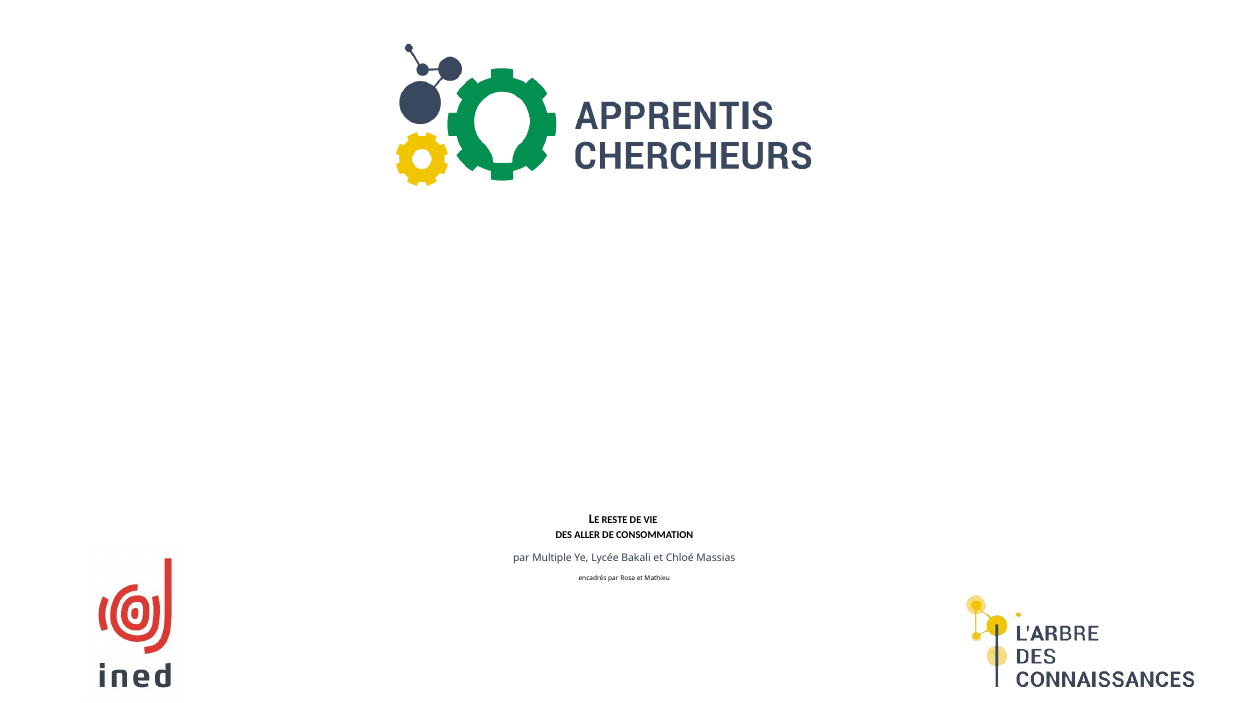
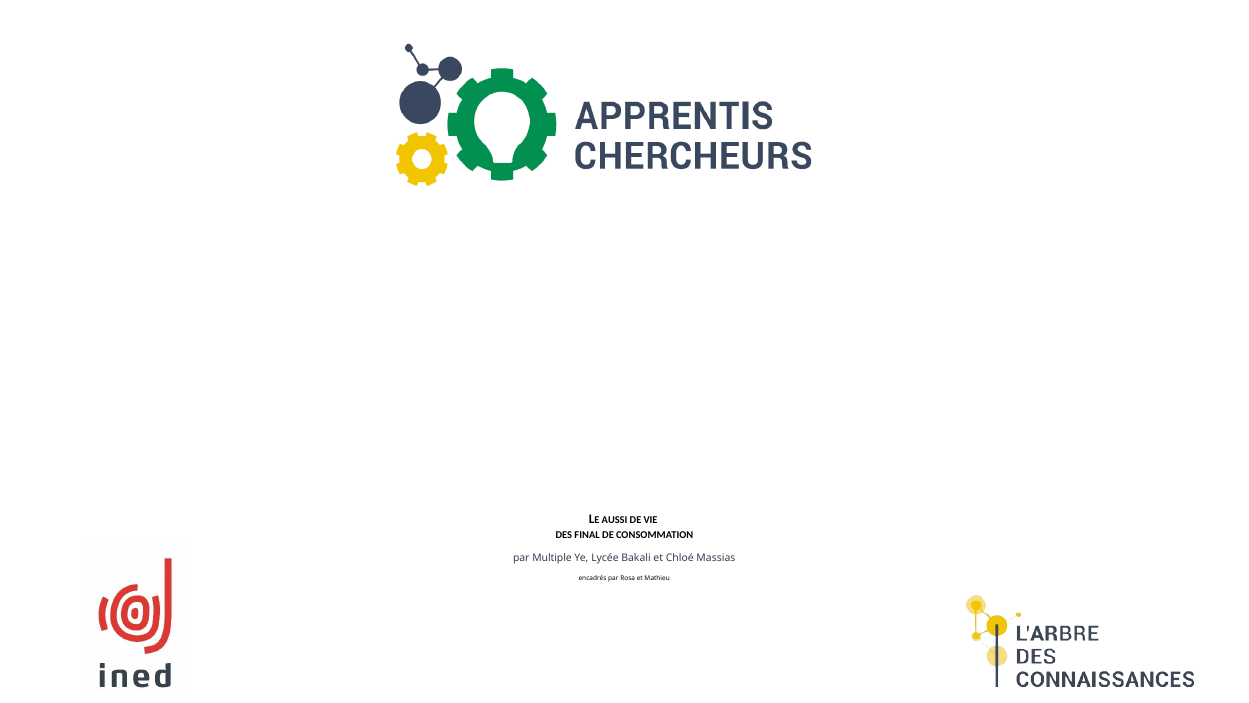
RESTE: RESTE -> AUSSI (615, 520)
ALLER: ALLER -> FINAL (587, 534)
